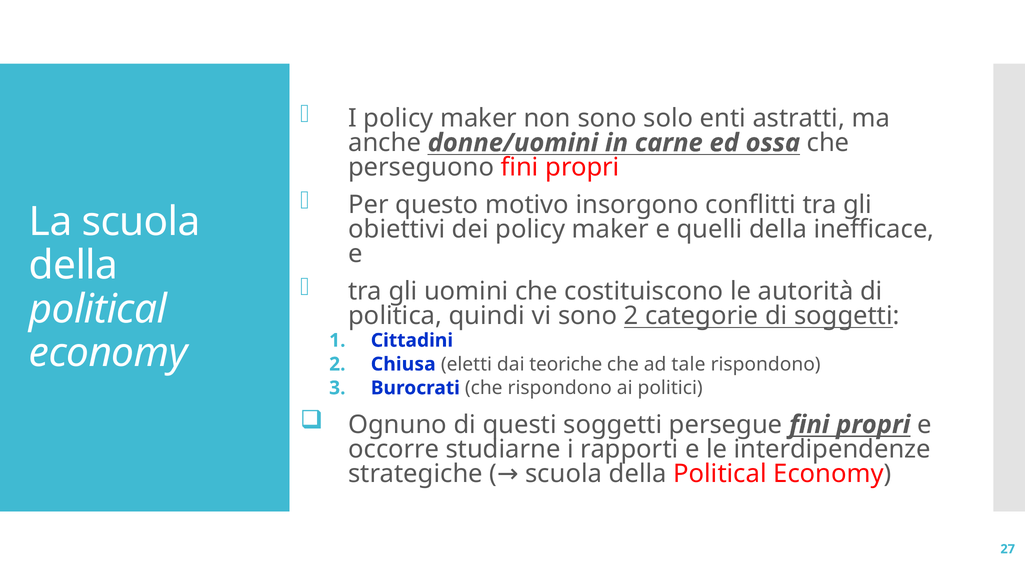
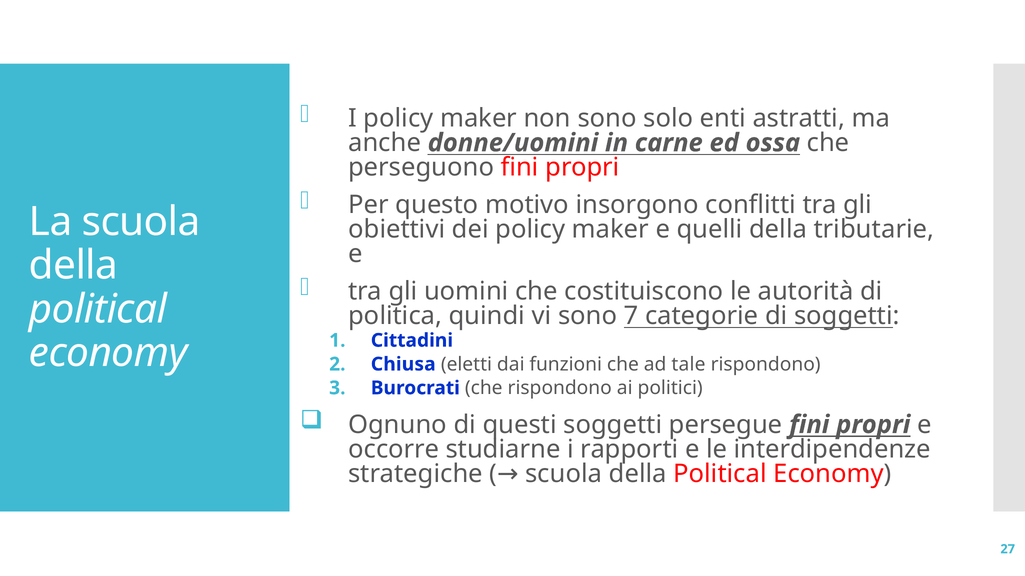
inefficace: inefficace -> tributarie (874, 230)
sono 2: 2 -> 7 (631, 316)
teoriche: teoriche -> funzioni (566, 365)
